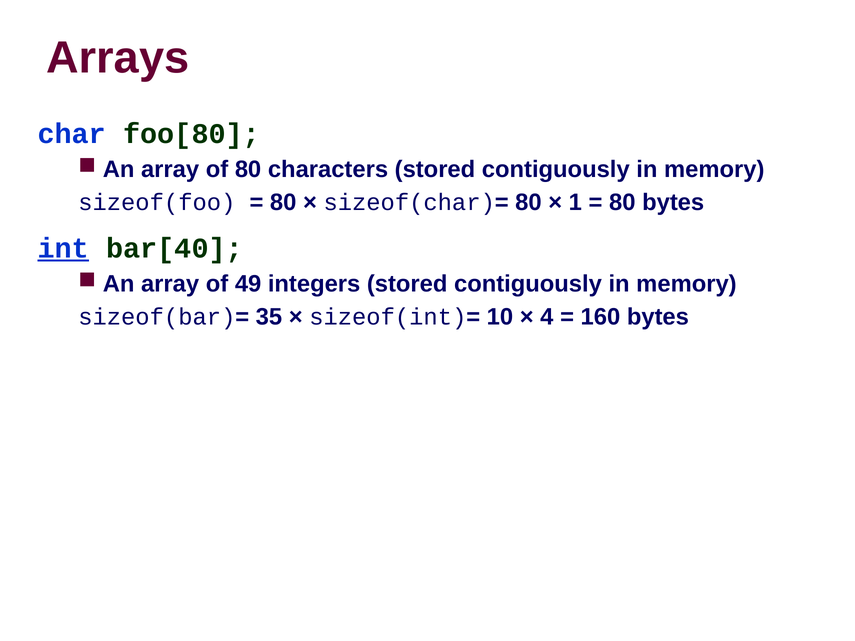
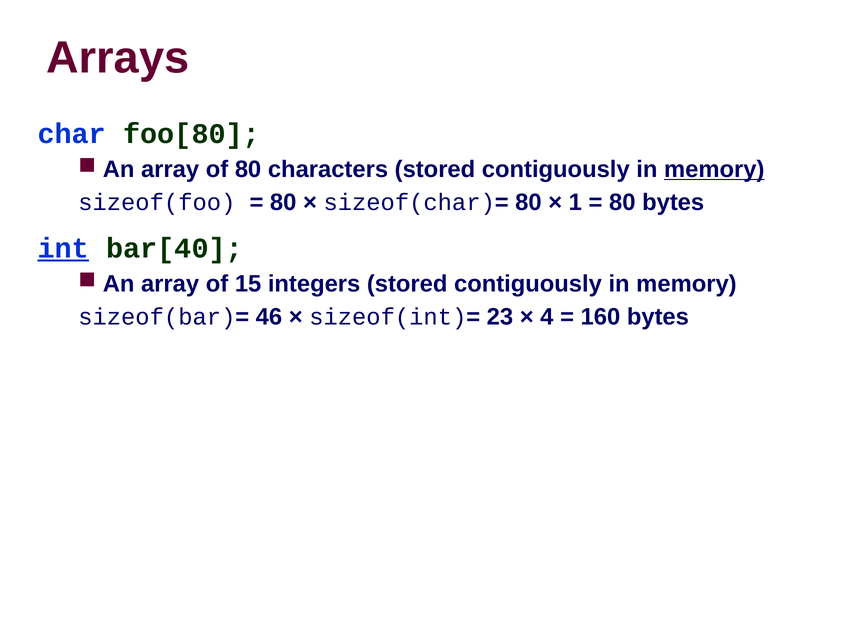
memory underline: none -> present (714, 169)
49: 49 -> 15 (248, 284)
35: 35 -> 46 (269, 317)
10: 10 -> 23 (500, 317)
